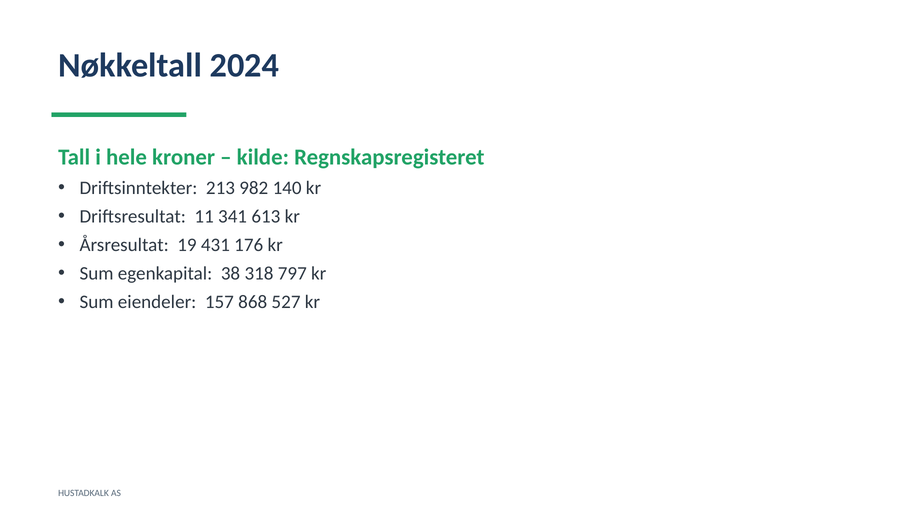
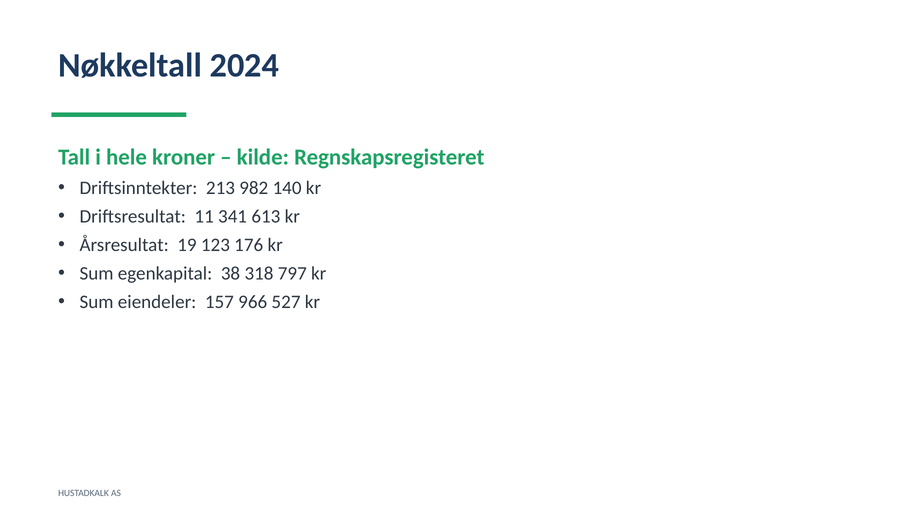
431: 431 -> 123 (215, 245)
868: 868 -> 966 (253, 302)
